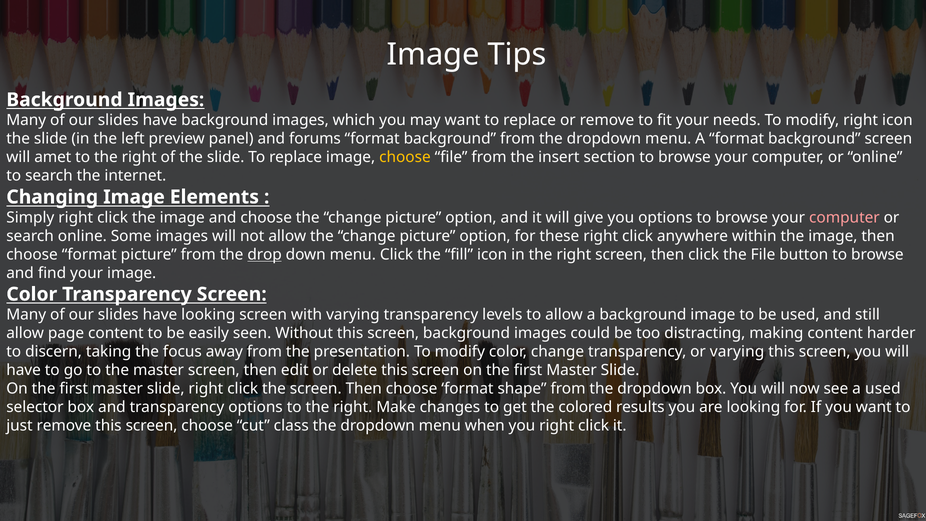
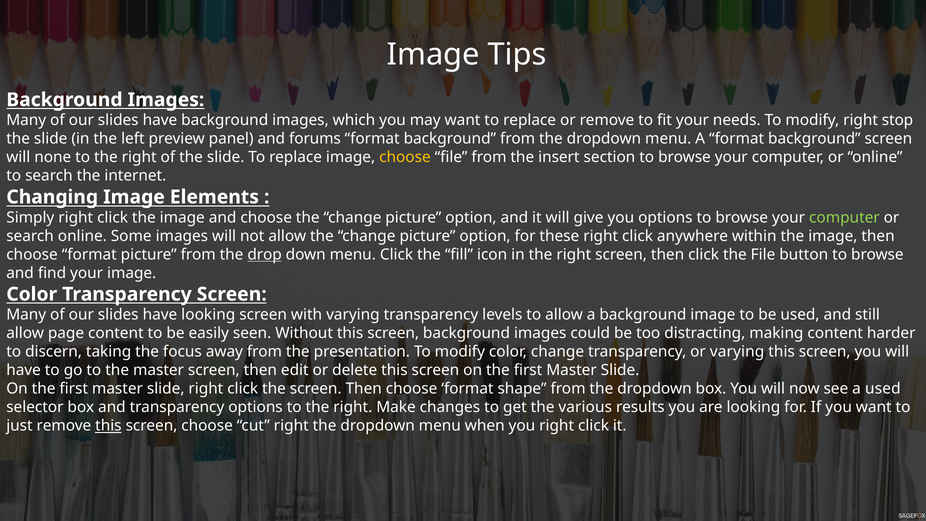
right icon: icon -> stop (898, 120)
amet: amet -> none (53, 157)
computer colour: pink -> light green (844, 218)
colored: colored -> various (585, 407)
this underline: none -> present (108, 426)
cut class: class -> right (291, 426)
